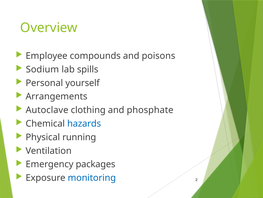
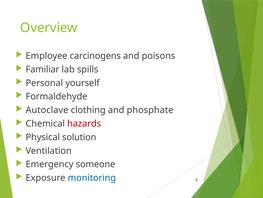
compounds: compounds -> carcinogens (95, 56)
Sodium: Sodium -> Familiar (42, 69)
Arrangements: Arrangements -> Formaldehyde (57, 96)
hazards colour: blue -> red (84, 123)
running: running -> solution (79, 137)
packages: packages -> someone (96, 164)
